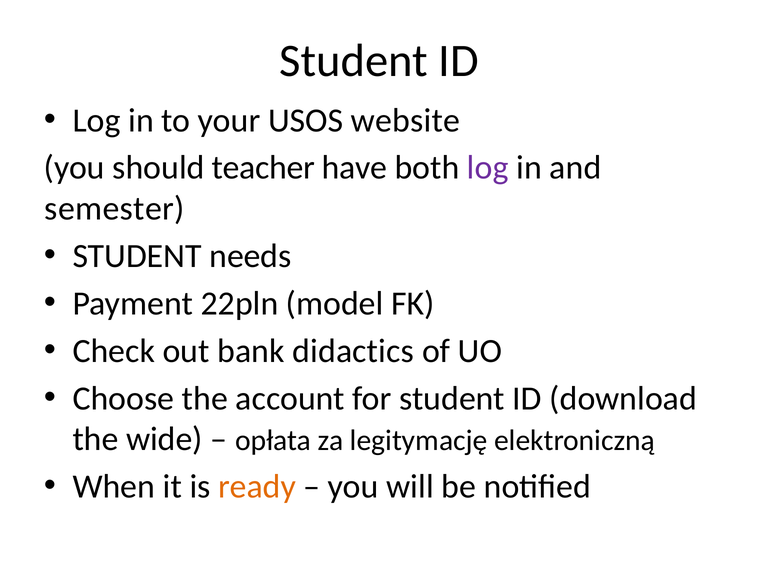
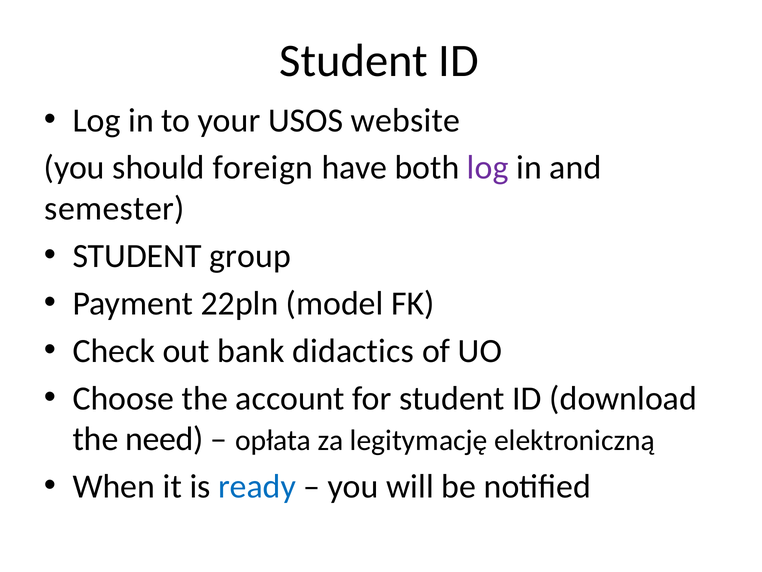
teacher: teacher -> foreign (263, 168)
needs: needs -> group (250, 256)
wide: wide -> need (165, 439)
ready colour: orange -> blue (257, 486)
